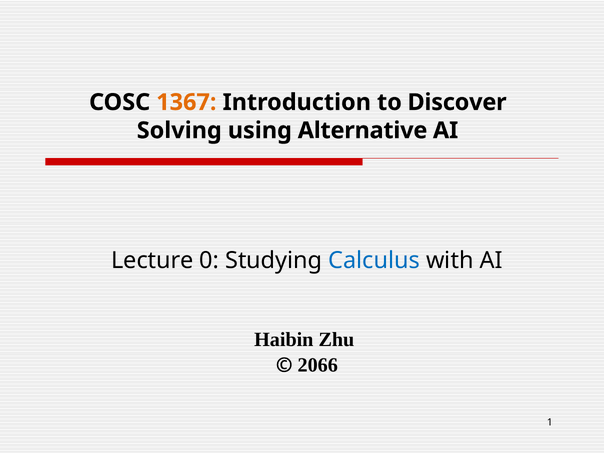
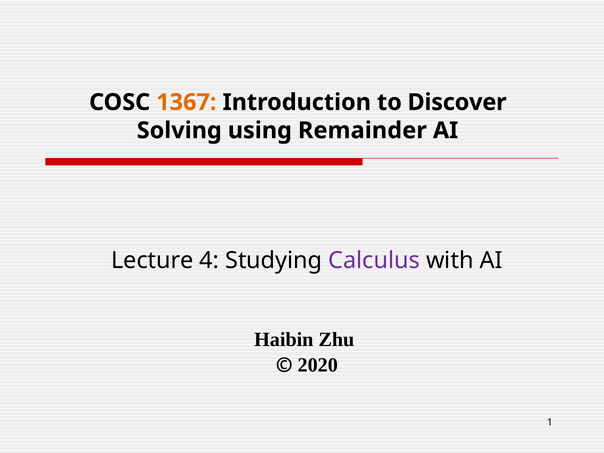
Alternative: Alternative -> Remainder (362, 130)
0: 0 -> 4 (209, 260)
Calculus colour: blue -> purple (374, 260)
2066: 2066 -> 2020 (318, 365)
